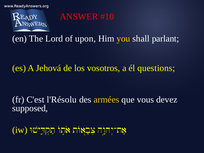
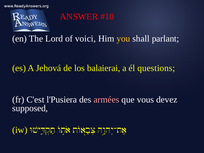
upon: upon -> voici (85, 39)
vosotros: vosotros -> balaierai (104, 68)
l'Résolu: l'Résolu -> l'Pusiera (62, 100)
armées colour: yellow -> pink (106, 100)
